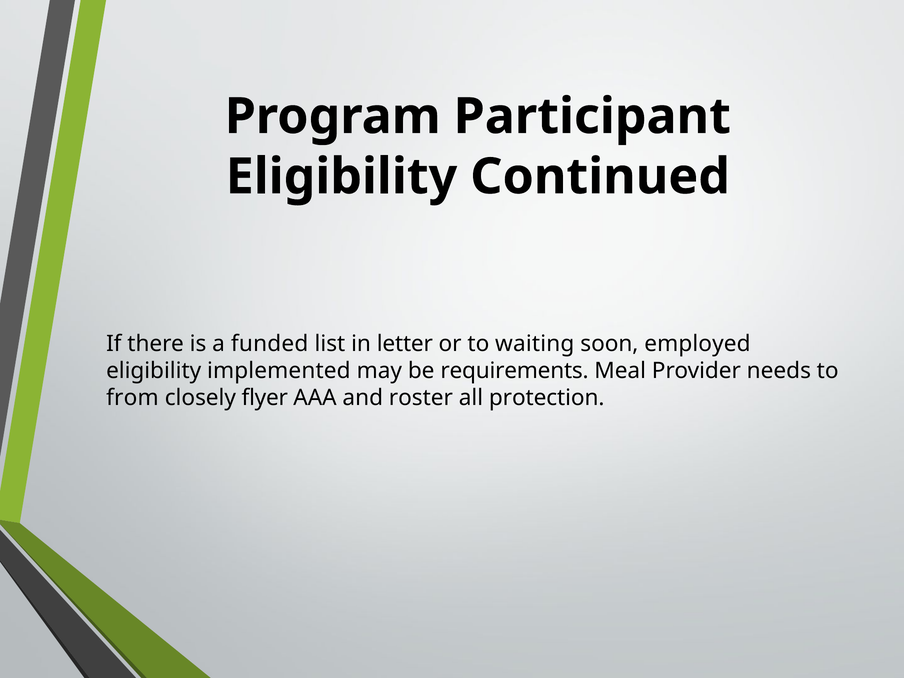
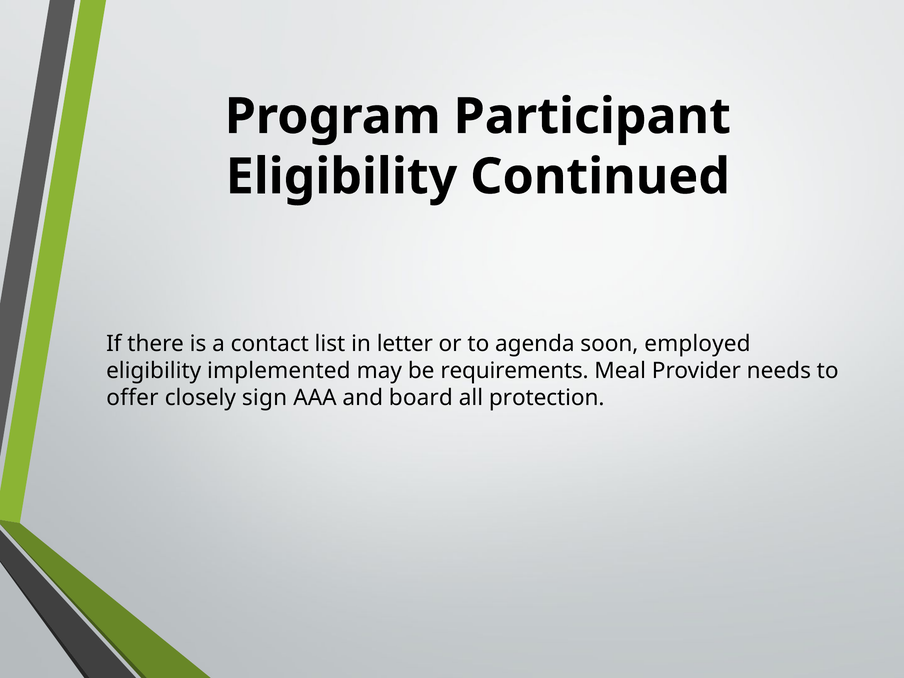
funded: funded -> contact (270, 344)
waiting: waiting -> agenda (535, 344)
from: from -> offer (132, 398)
flyer: flyer -> sign (265, 398)
roster: roster -> board (421, 398)
